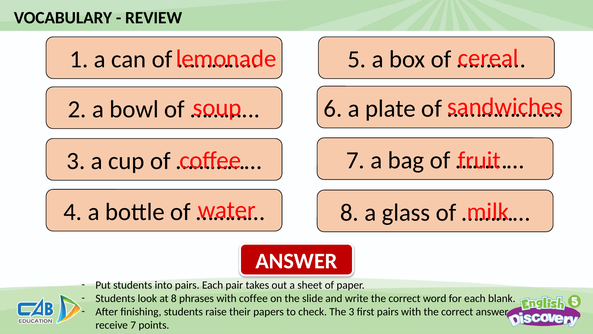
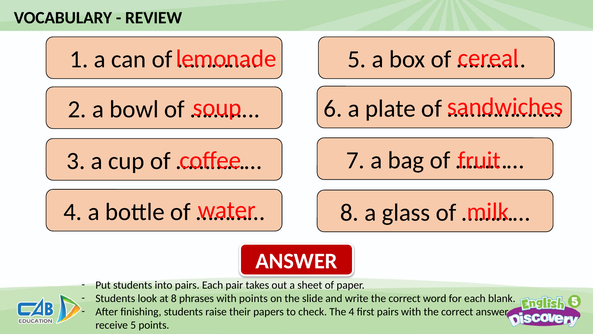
with coffee: coffee -> points (253, 298)
The 3: 3 -> 4 (351, 312)
receive 7: 7 -> 5 (133, 325)
